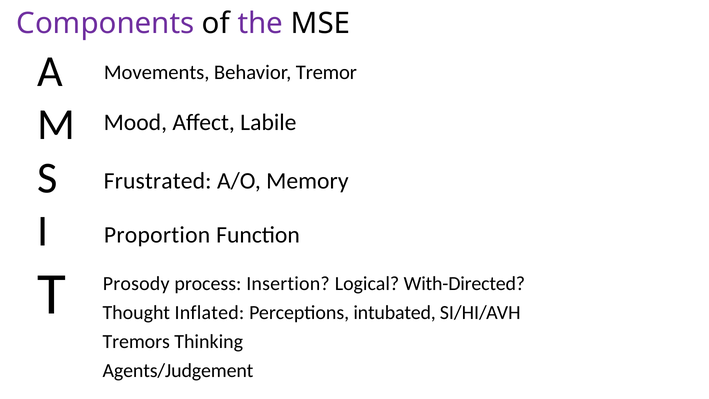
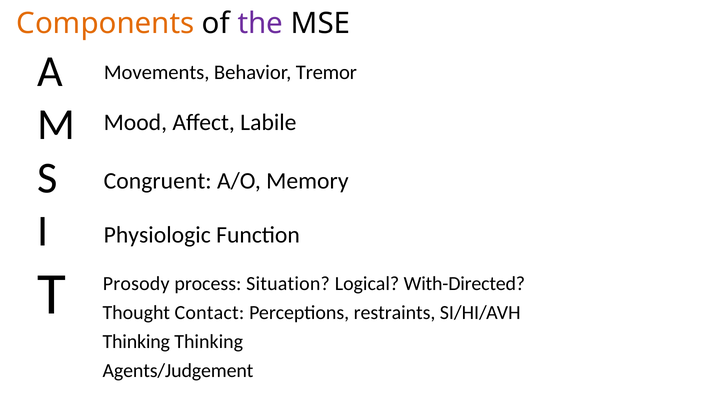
Components colour: purple -> orange (105, 23)
Frustrated: Frustrated -> Congruent (158, 181)
Proportion: Proportion -> Physiologic (157, 235)
Insertion: Insertion -> Situation (288, 284)
Inflated: Inflated -> Contact (209, 313)
intubated: intubated -> restraints (395, 313)
Tremors: Tremors -> Thinking (136, 342)
